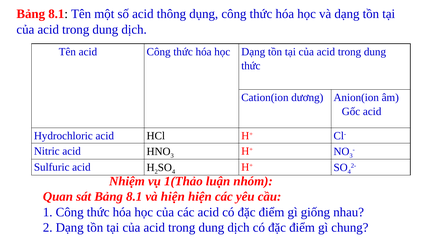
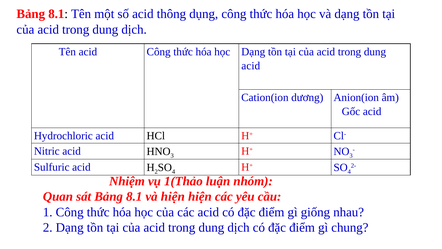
thức: thức -> acid (251, 66)
